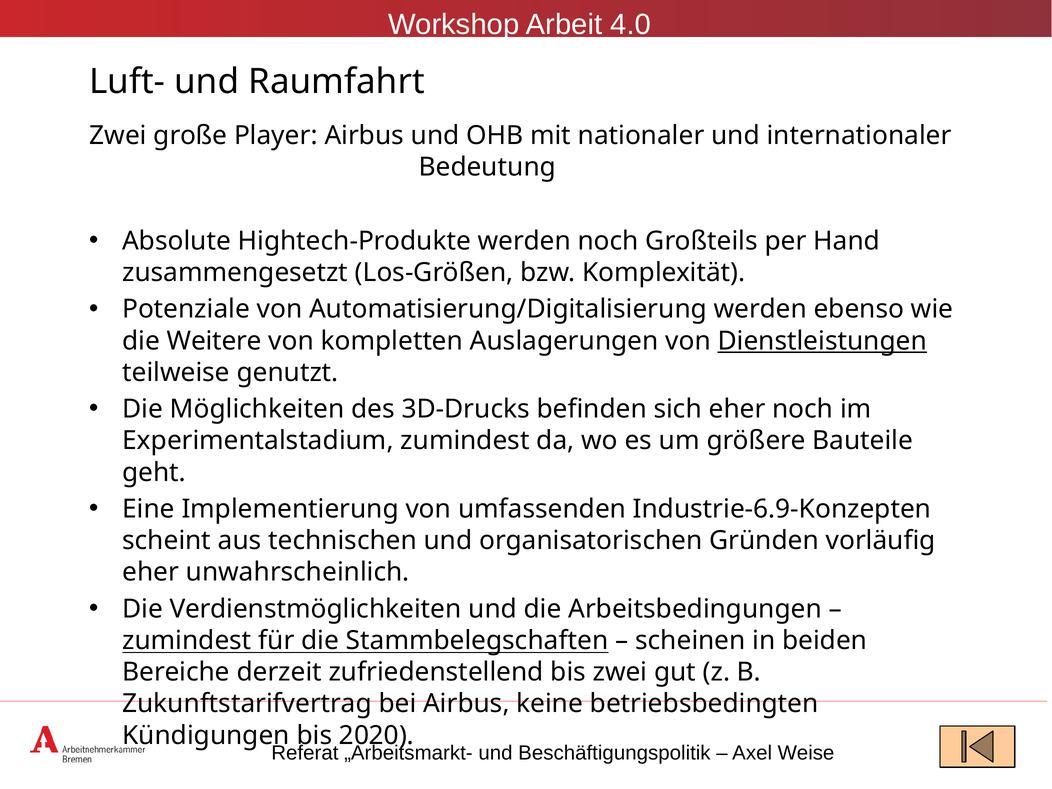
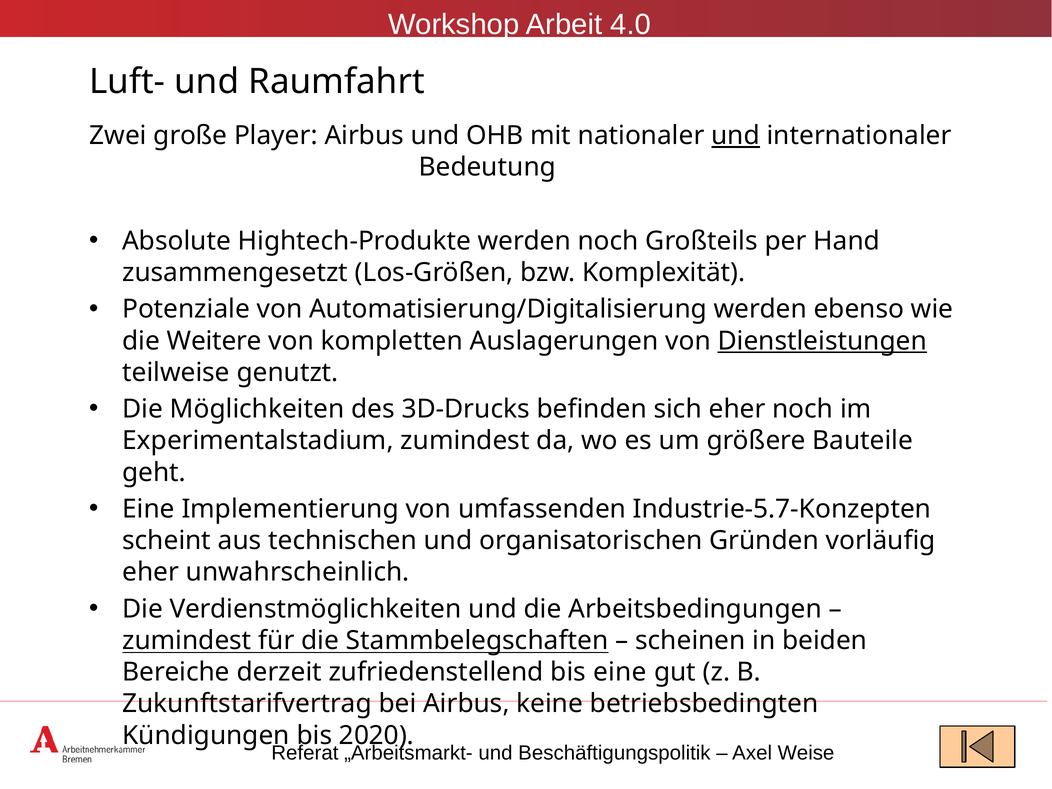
und underline: none -> present (736, 136)
Industrie-6.9-Konzepten: Industrie-6.9-Konzepten -> Industrie-5.7-Konzepten (782, 509)
bis zwei: zwei -> eine (620, 672)
